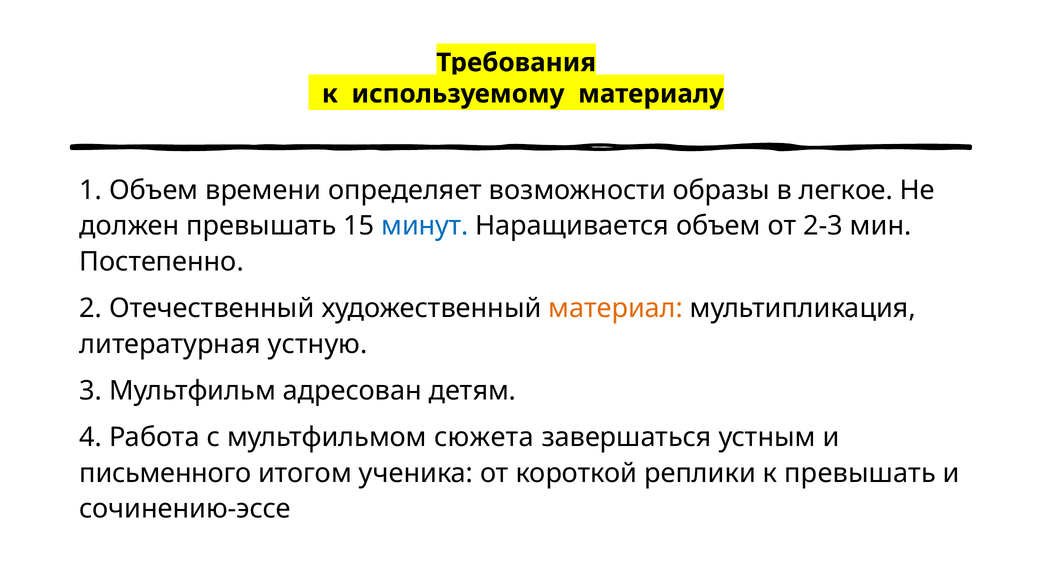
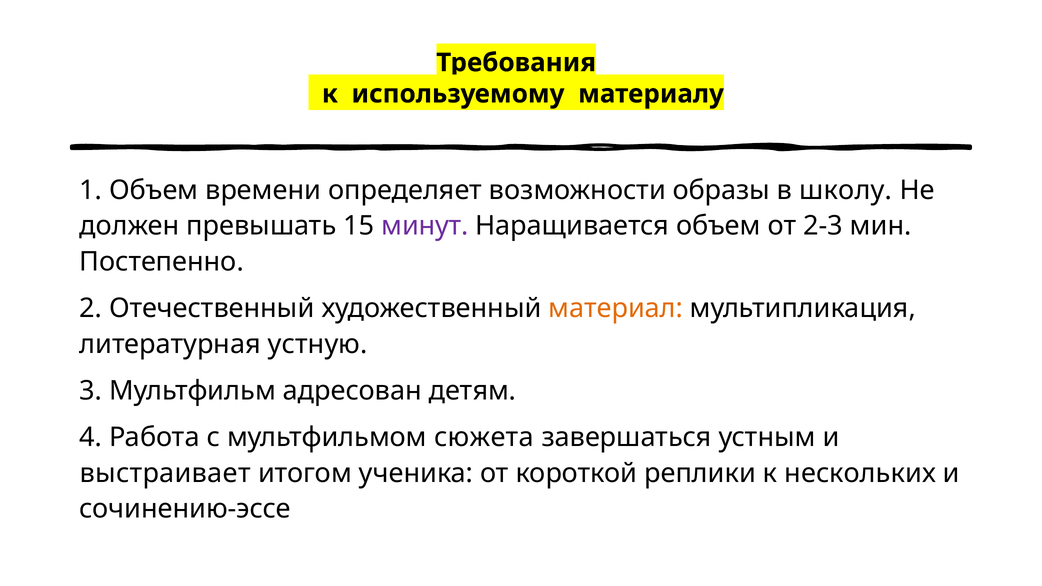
легкое: легкое -> школу (846, 190)
минут colour: blue -> purple (425, 226)
письменного: письменного -> выстраивает (165, 473)
к превышать: превышать -> нескольких (860, 473)
